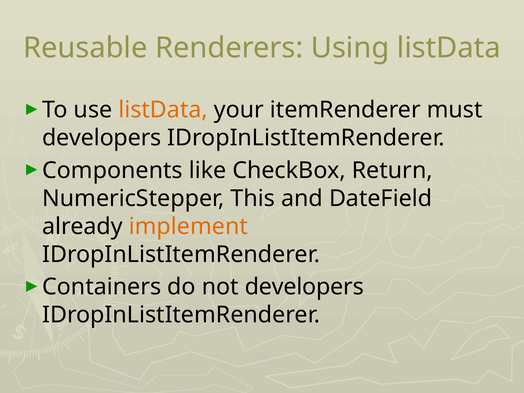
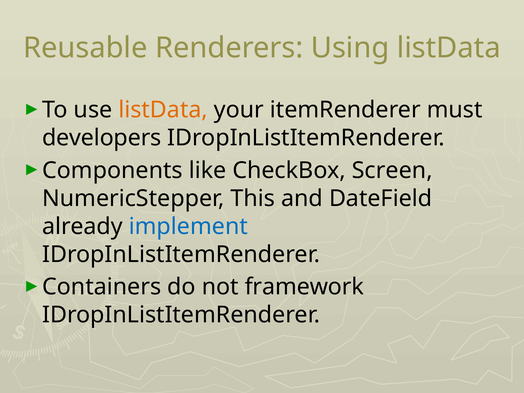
Return: Return -> Screen (392, 170)
implement colour: orange -> blue (188, 226)
not developers: developers -> framework (304, 287)
